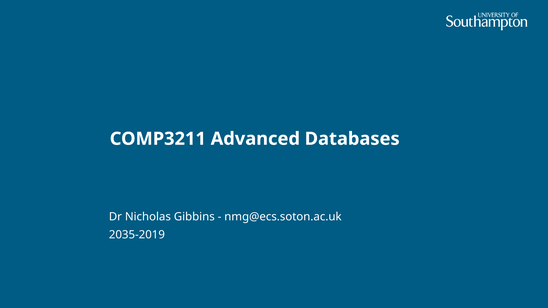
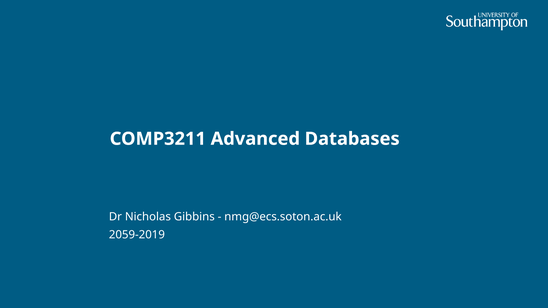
2035-2019: 2035-2019 -> 2059-2019 (137, 235)
